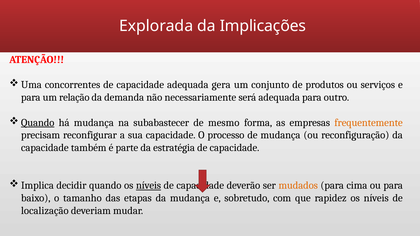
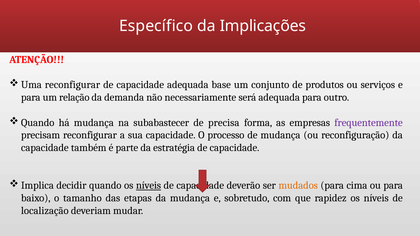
Explorada: Explorada -> Específico (156, 26)
Uma concorrentes: concorrentes -> reconfigurar (72, 85)
gera: gera -> base (221, 85)
Quando underline: present -> none (38, 123)
mesmo: mesmo -> precisa (224, 123)
frequentemente colour: orange -> purple (369, 123)
